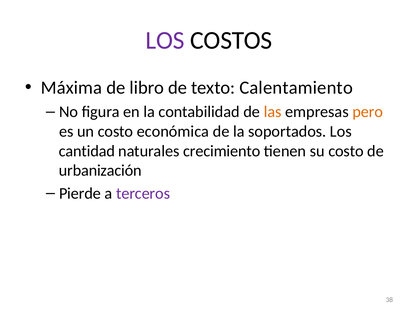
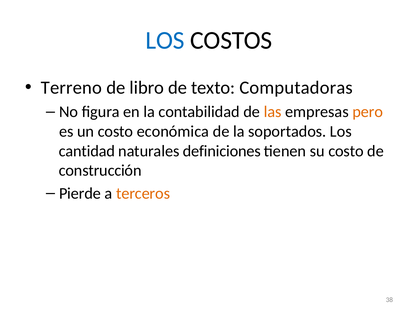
LOS colour: purple -> blue (165, 40)
Máxima: Máxima -> Terreno (71, 88)
Calentamiento: Calentamiento -> Computadoras (296, 88)
crecimiento: crecimiento -> definiciones (222, 151)
urbanización: urbanización -> construcción (100, 170)
terceros colour: purple -> orange (143, 193)
